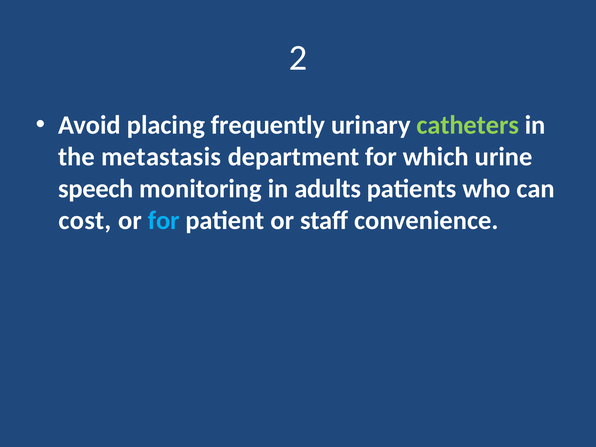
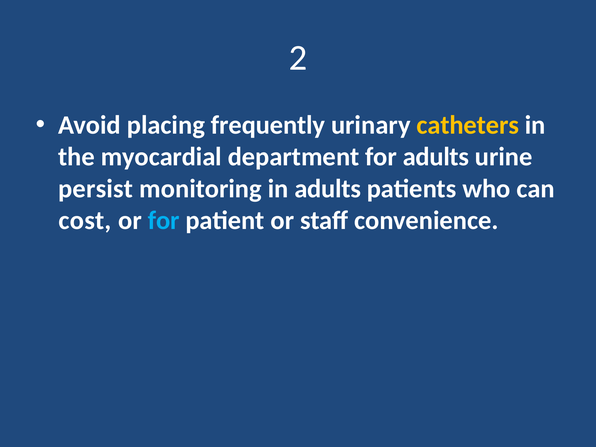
catheters colour: light green -> yellow (468, 125)
metastasis: metastasis -> myocardial (161, 157)
for which: which -> adults (436, 157)
speech: speech -> persist (96, 189)
